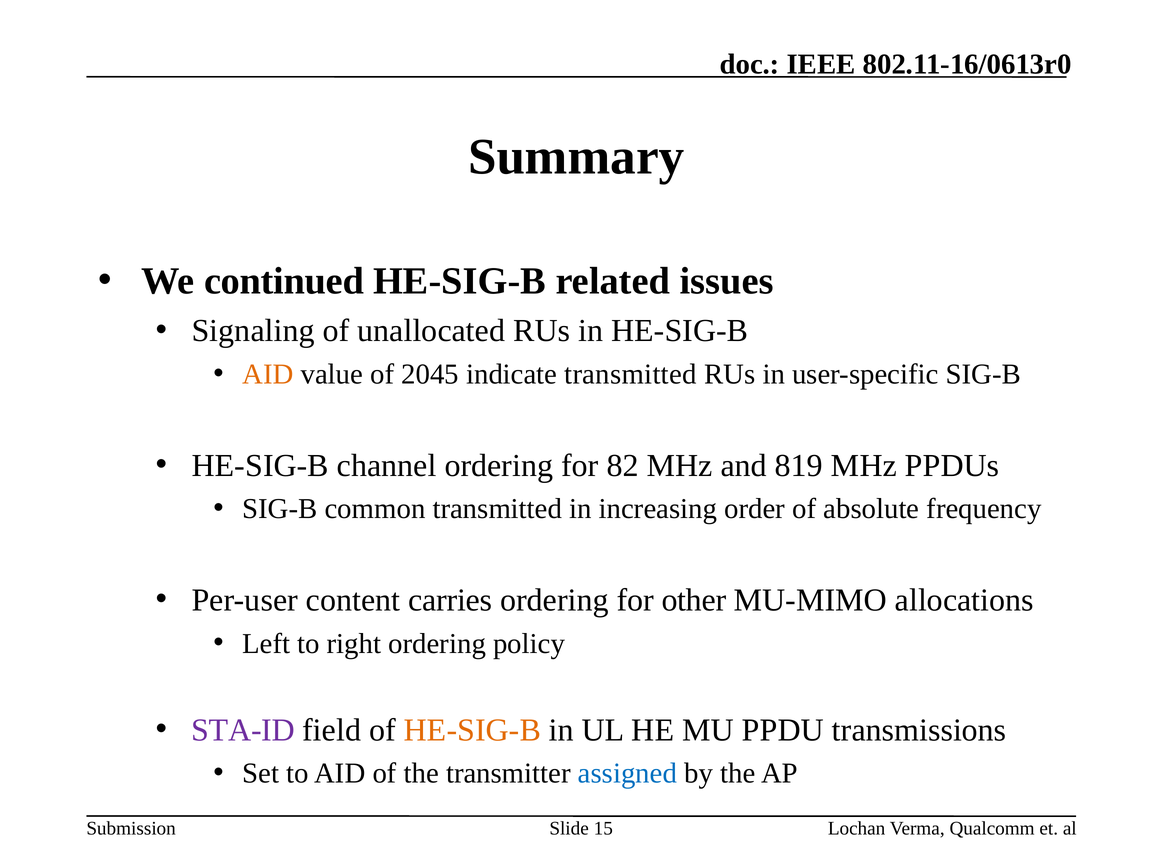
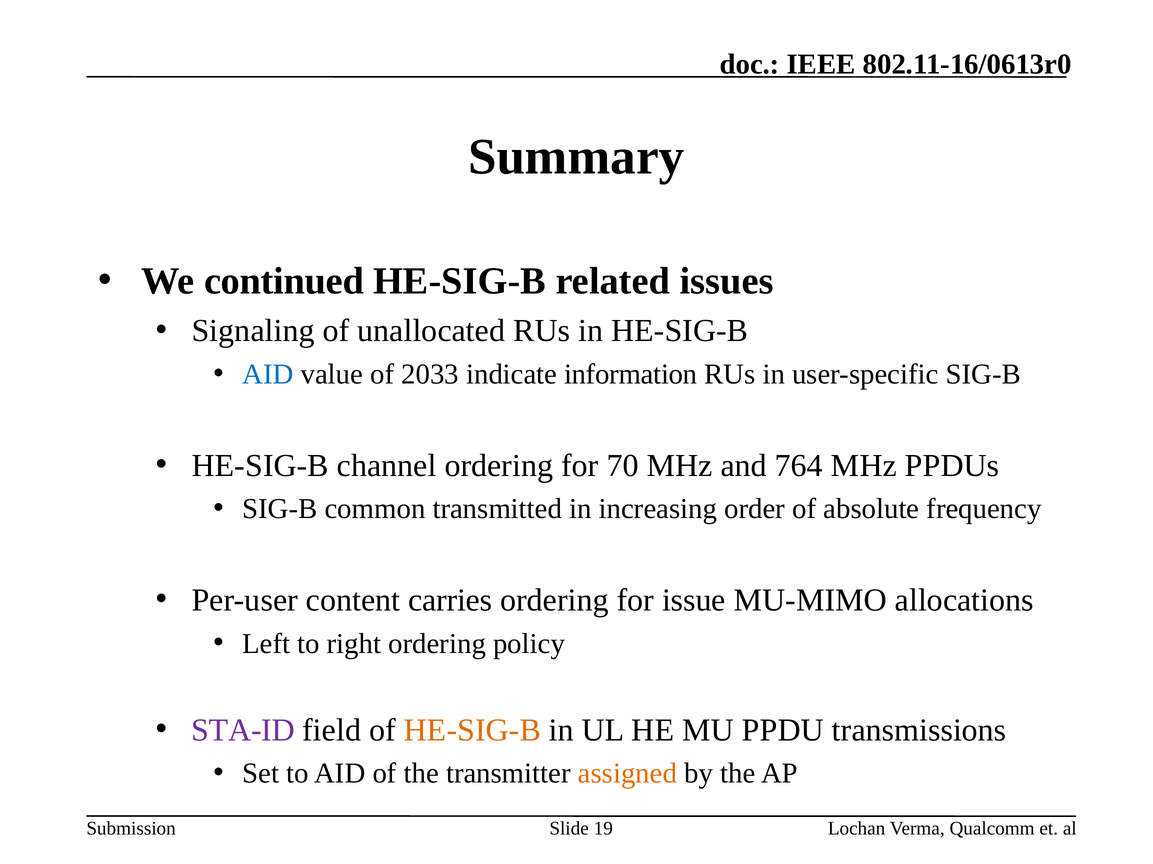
AID colour: orange -> blue (268, 375)
2045: 2045 -> 2033 (430, 375)
indicate transmitted: transmitted -> information (631, 375)
82: 82 -> 70 (623, 466)
819: 819 -> 764 (799, 466)
other: other -> issue (694, 601)
assigned colour: blue -> orange (627, 774)
15: 15 -> 19 (603, 829)
